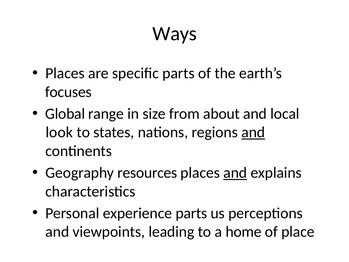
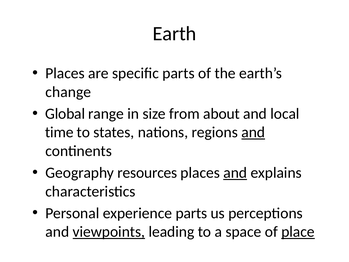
Ways: Ways -> Earth (175, 34)
focuses: focuses -> change (68, 92)
look: look -> time (59, 132)
viewpoints underline: none -> present (109, 232)
home: home -> space (243, 232)
place underline: none -> present (298, 232)
